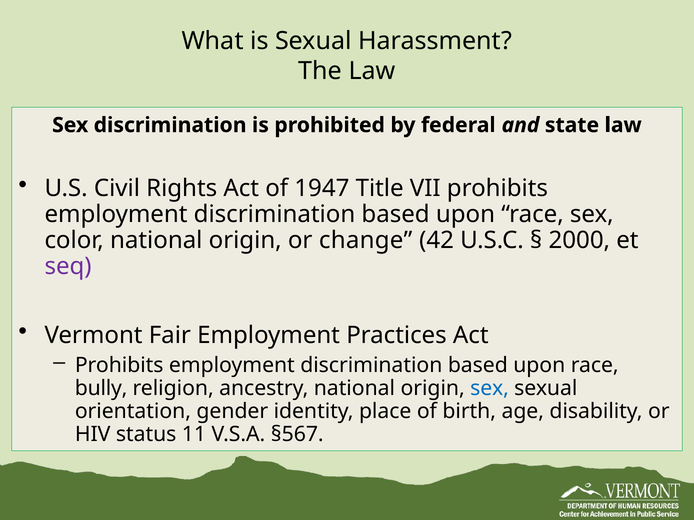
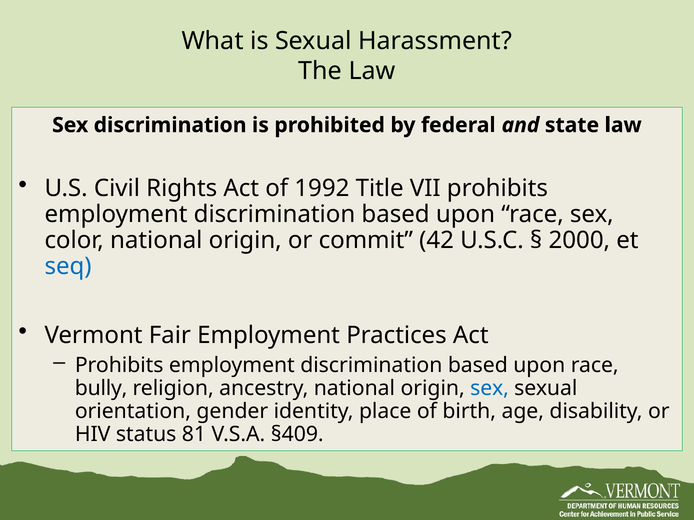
1947: 1947 -> 1992 (322, 189)
change: change -> commit (366, 241)
seq colour: purple -> blue (68, 267)
11: 11 -> 81 (194, 434)
§567: §567 -> §409 (297, 434)
